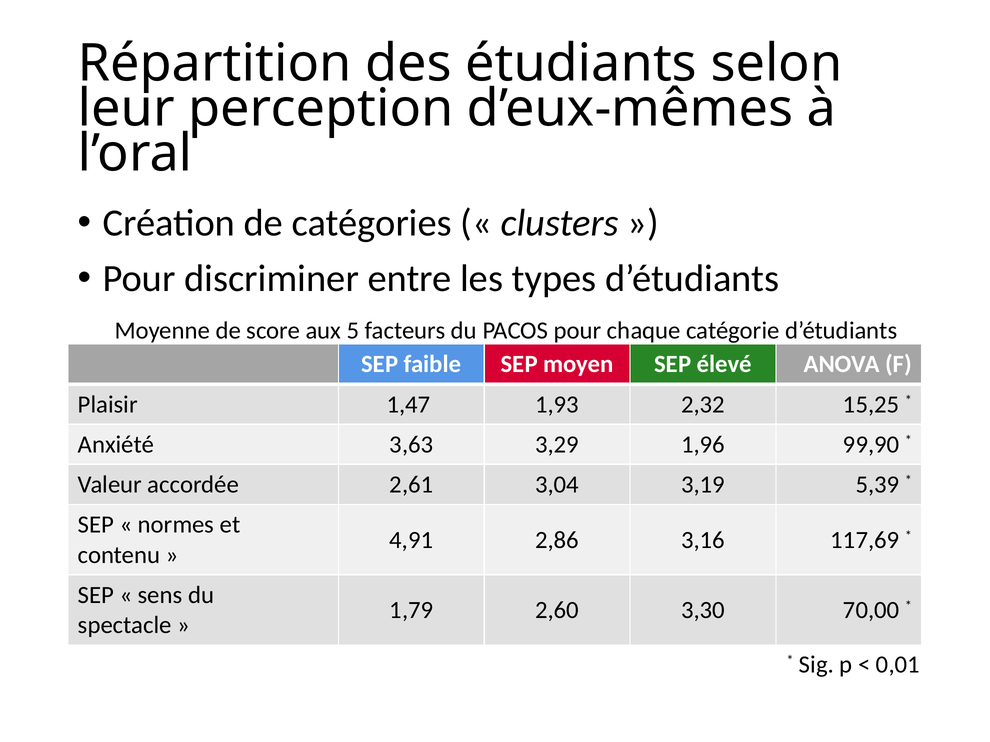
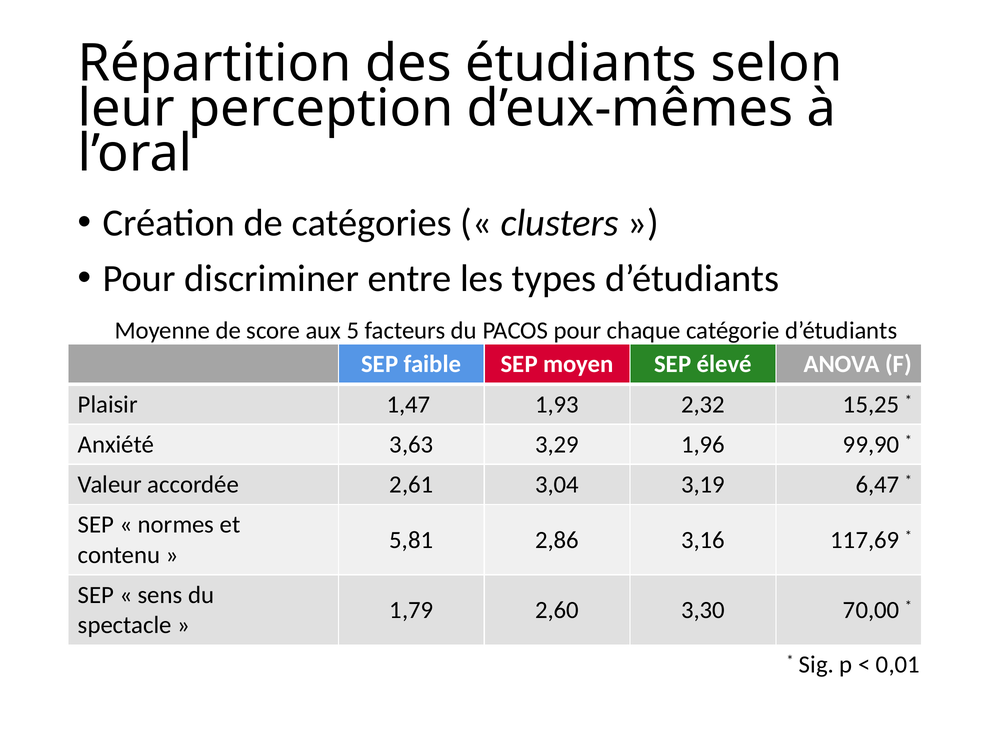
5,39: 5,39 -> 6,47 (877, 485)
4,91: 4,91 -> 5,81 (411, 540)
